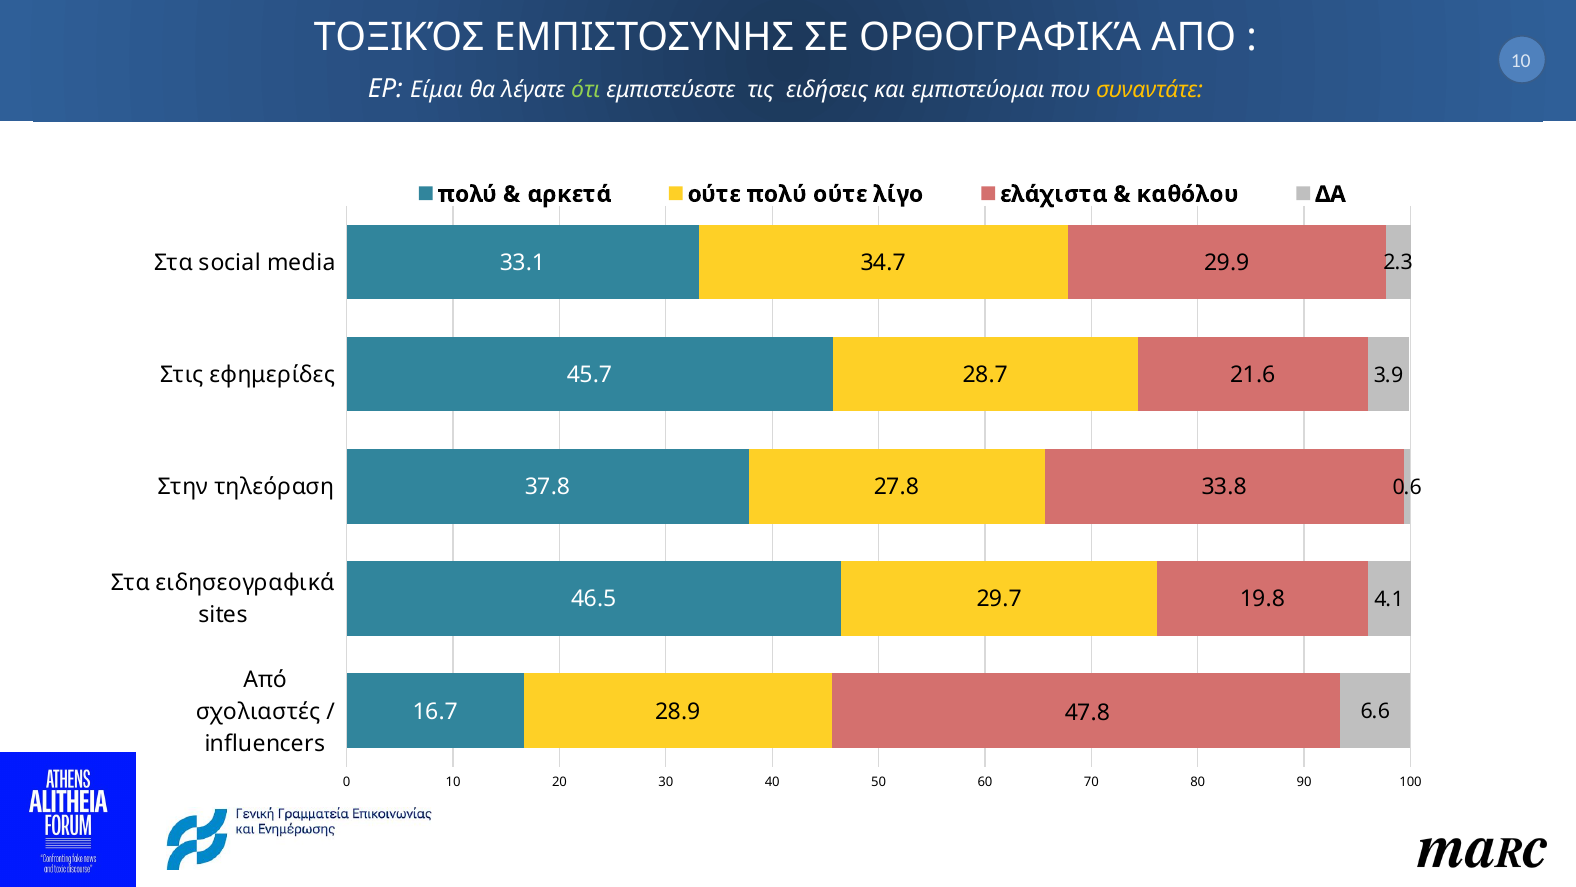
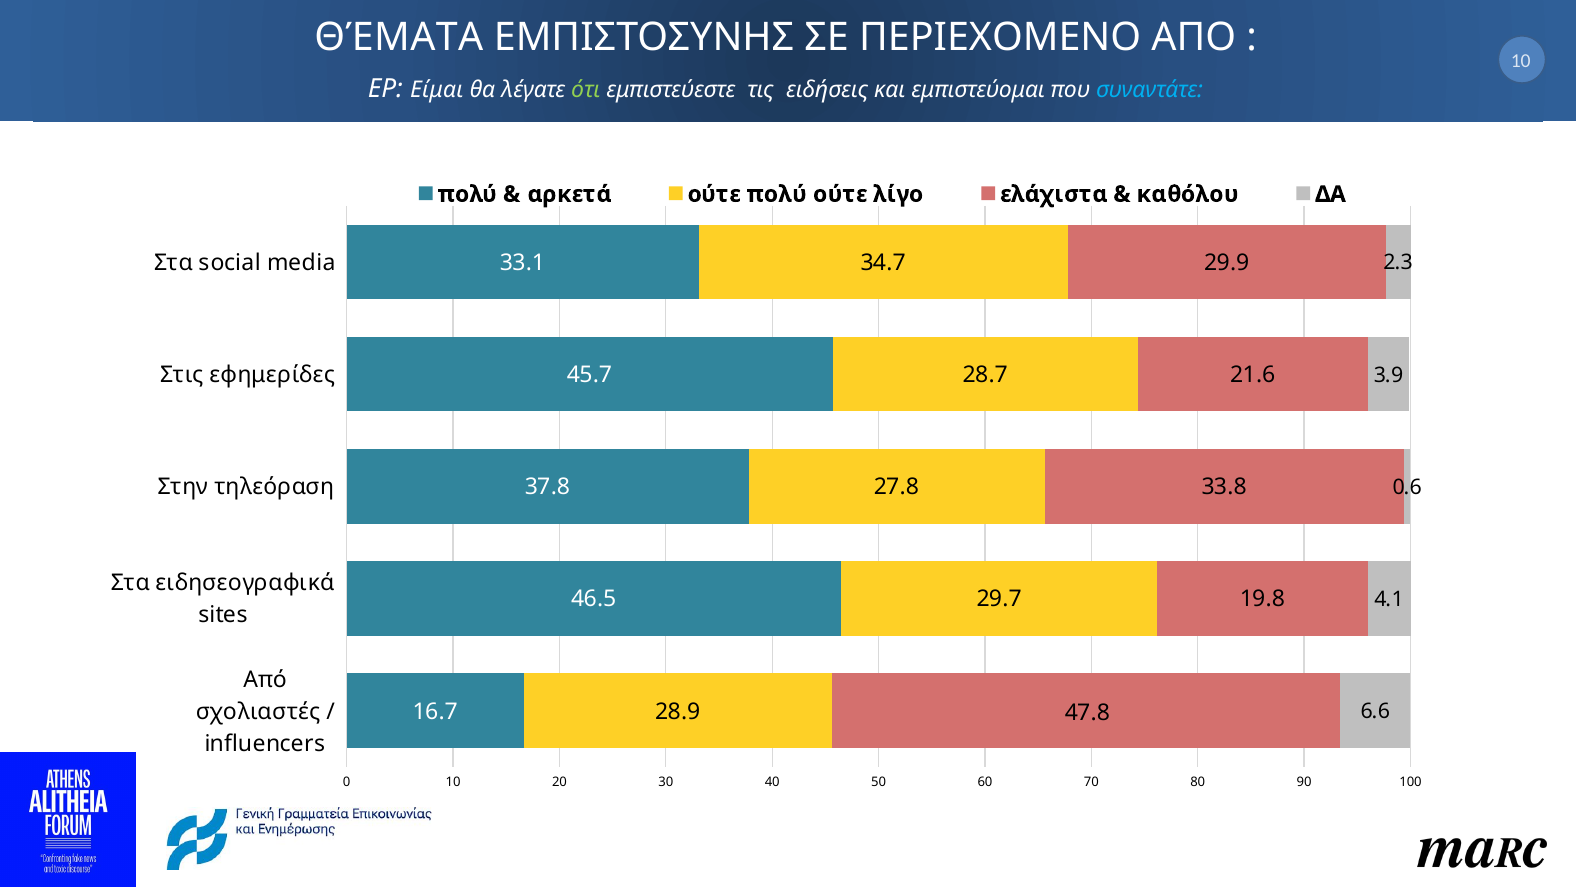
ΤΟΞΙΚΌΣ: ΤΟΞΙΚΌΣ -> ΘΈΜΑΤΑ (399, 37)
ΟΡΘΟΓΡΑΦΙΚΆ: ΟΡΘΟΓΡΑΦΙΚΆ -> ΠΕΡΙΕΧΟΜΕΝΟ (1000, 37)
συναντάτε colour: yellow -> light blue (1149, 90)
